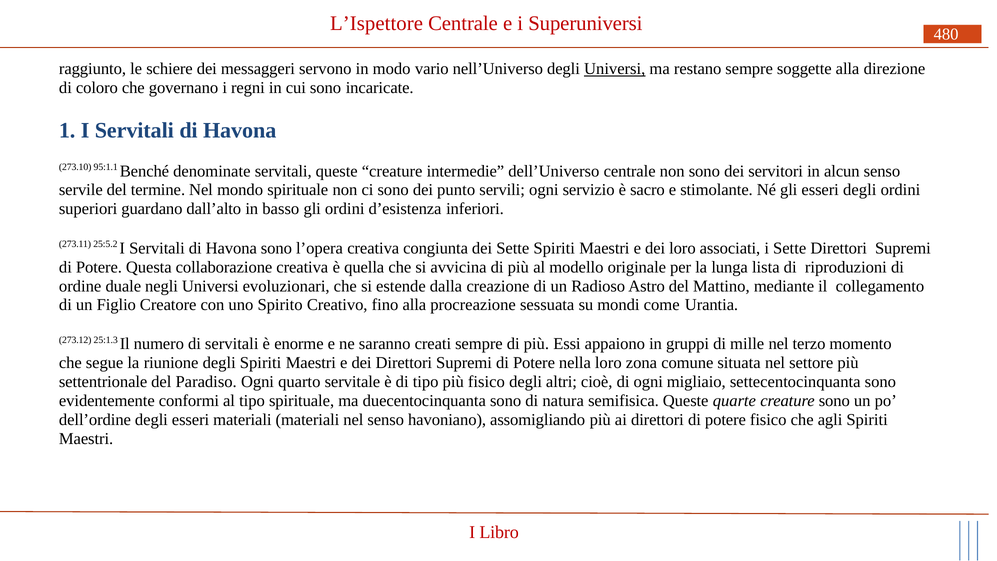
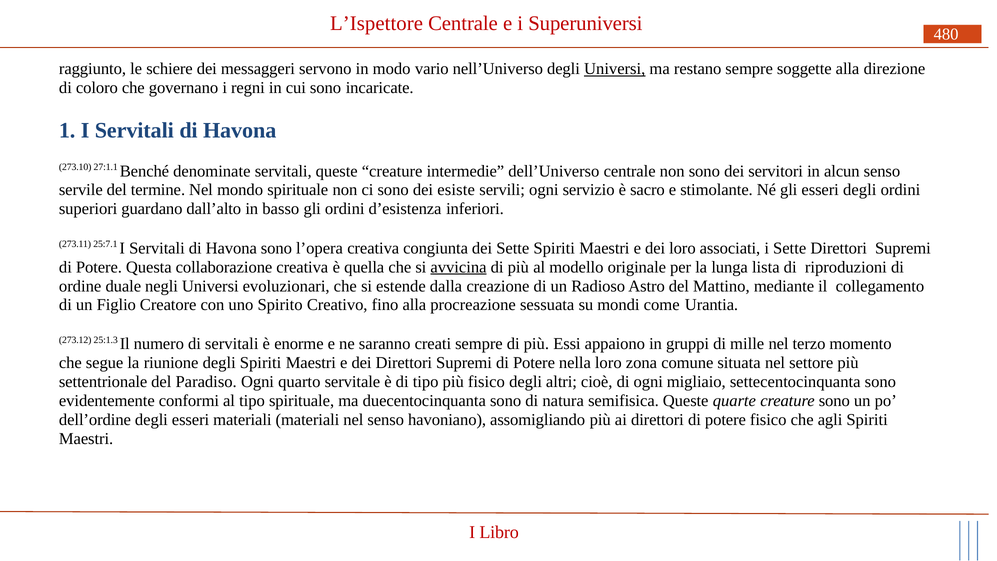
95:1.1: 95:1.1 -> 27:1.1 (106, 167)
punto: punto -> esiste (456, 190)
25:5.2: 25:5.2 -> 25:7.1 (105, 244)
avvicina underline: none -> present (458, 267)
